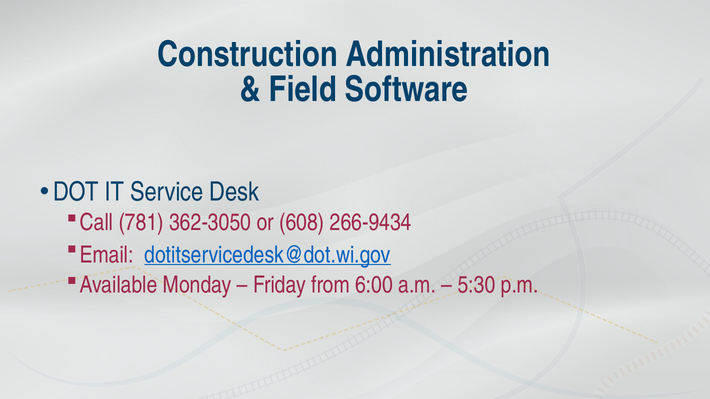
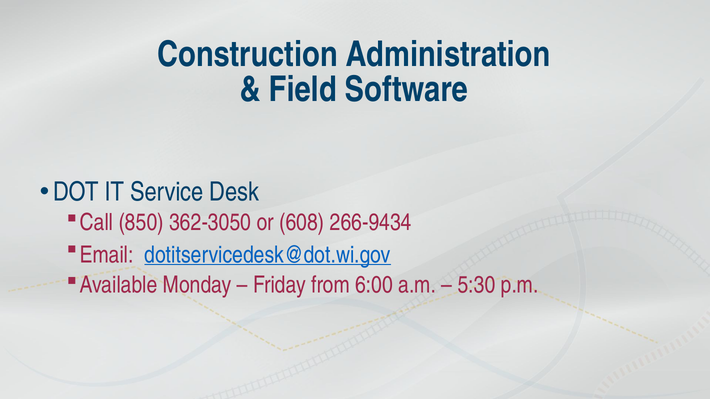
781: 781 -> 850 (141, 223)
